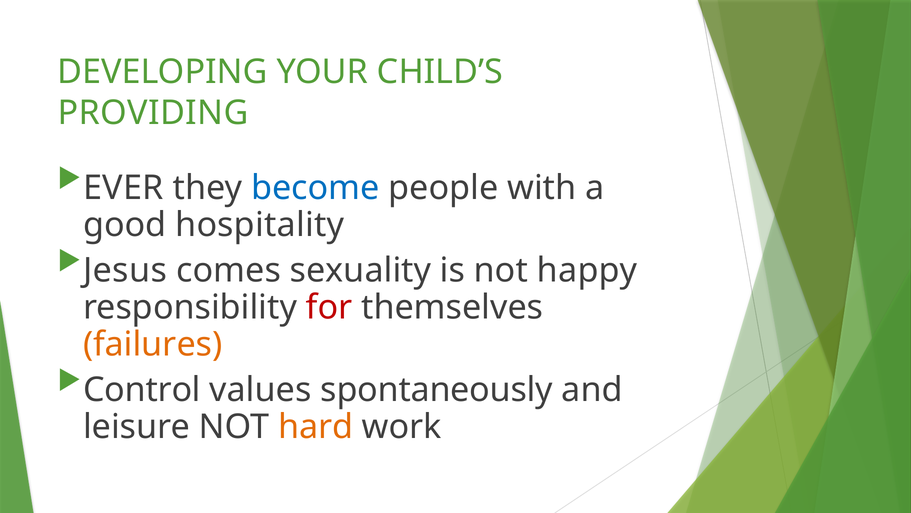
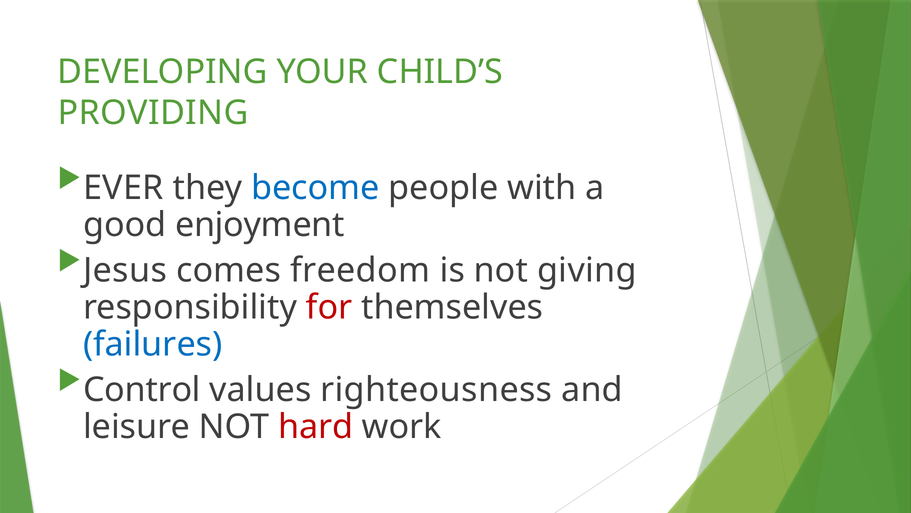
hospitality: hospitality -> enjoyment (260, 225)
sexuality: sexuality -> freedom (360, 270)
happy: happy -> giving (587, 270)
failures colour: orange -> blue (153, 344)
spontaneously: spontaneously -> righteousness (436, 389)
hard colour: orange -> red (316, 426)
